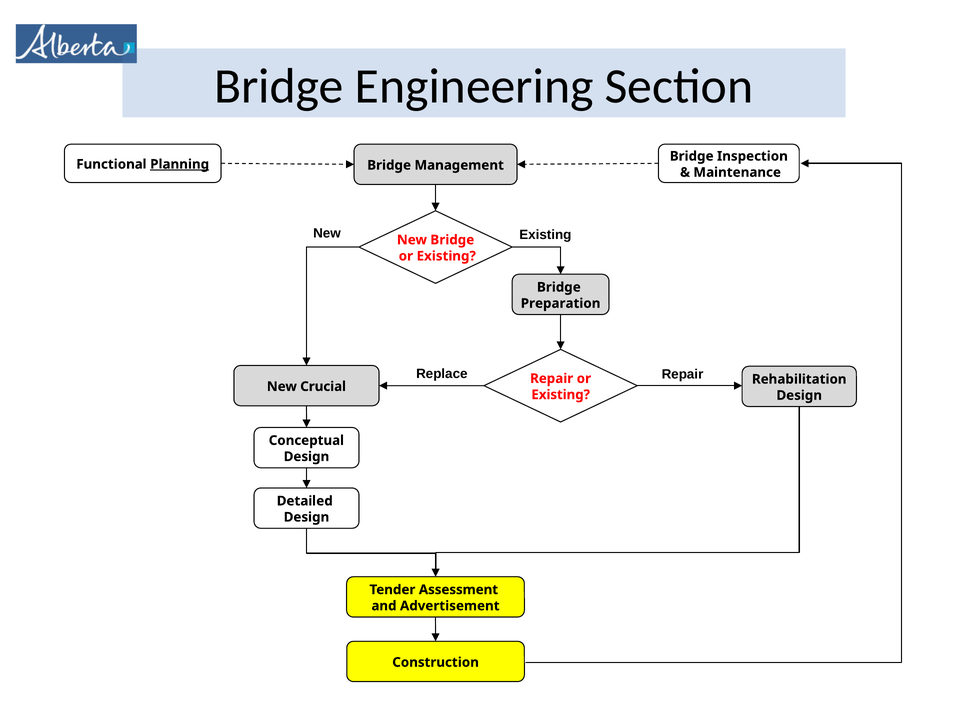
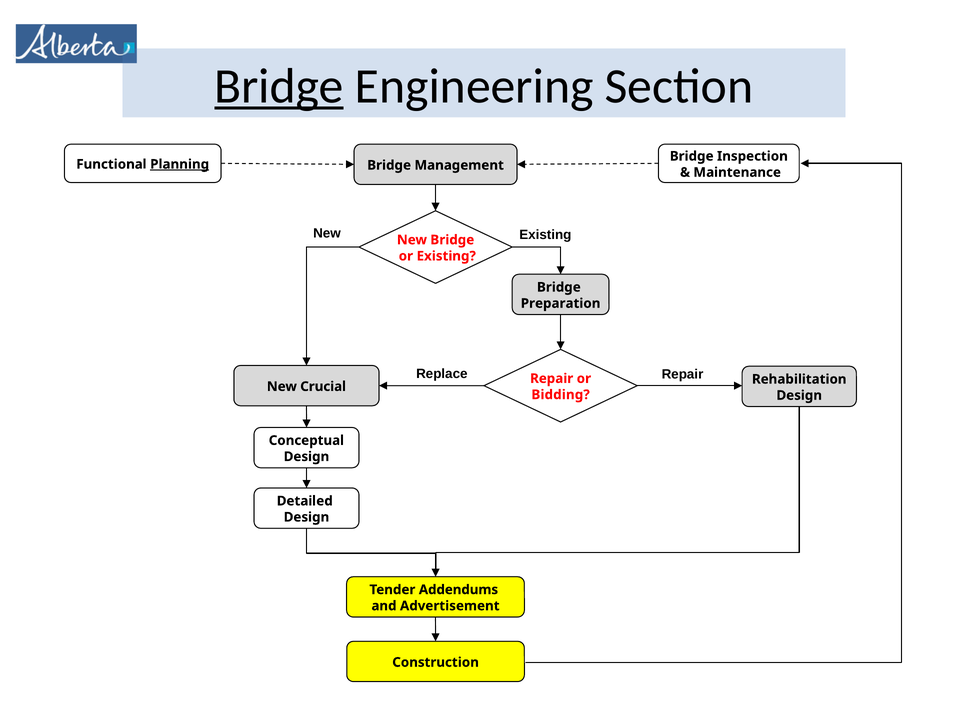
Bridge underline: none -> present (279, 87)
Existing: Existing -> Bidding (561, 395)
Assessment: Assessment -> Addendums (458, 590)
